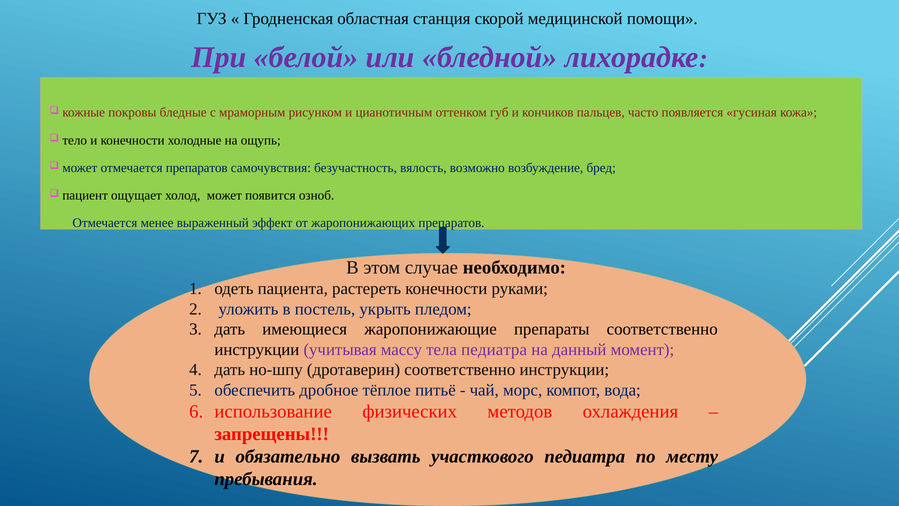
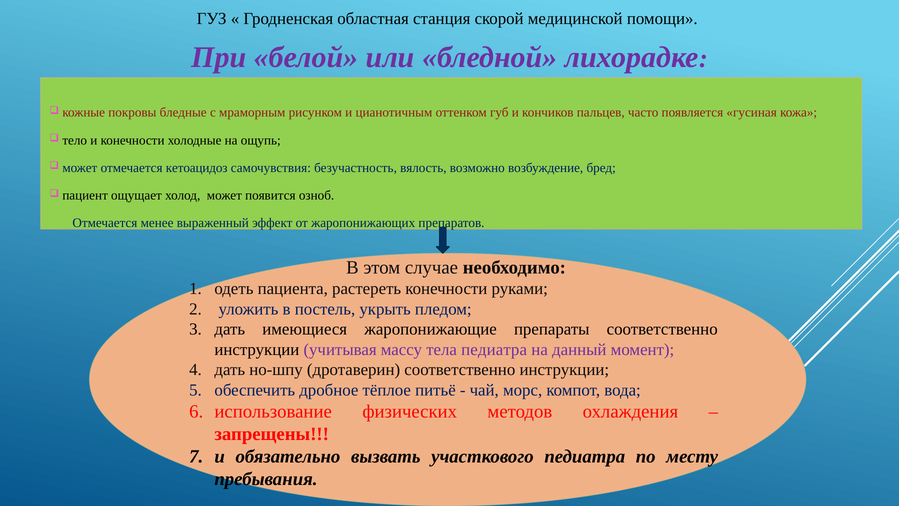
отмечается препаратов: препаратов -> кетоацидоз (197, 168)
